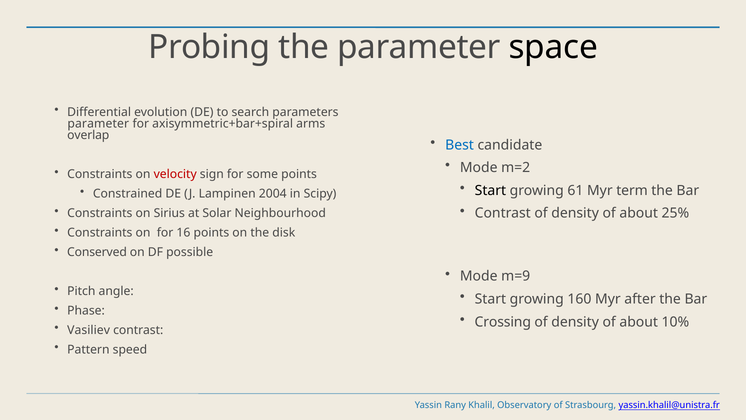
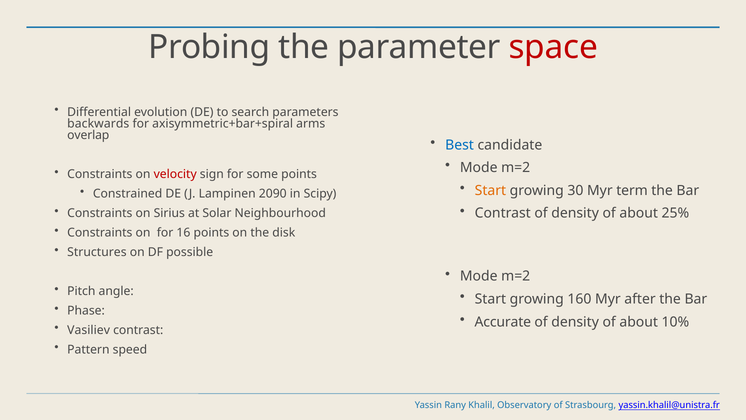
space colour: black -> red (553, 47)
parameter: parameter -> backwards (98, 124)
Start colour: black -> orange (490, 190)
61: 61 -> 30 (575, 190)
2004: 2004 -> 2090 (273, 194)
Conserved: Conserved -> Structures (97, 252)
m=9: m=9 -> m=2 (516, 276)
Crossing: Crossing -> Accurate (503, 322)
